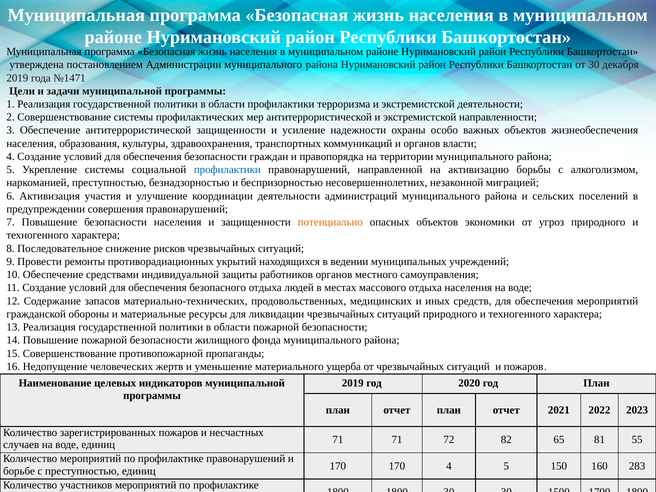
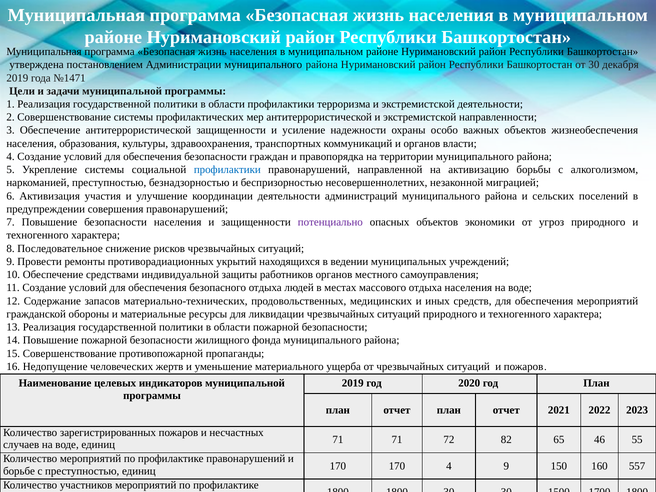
потенциально colour: orange -> purple (330, 222)
81: 81 -> 46 (600, 440)
4 5: 5 -> 9 (506, 466)
283: 283 -> 557 (637, 466)
